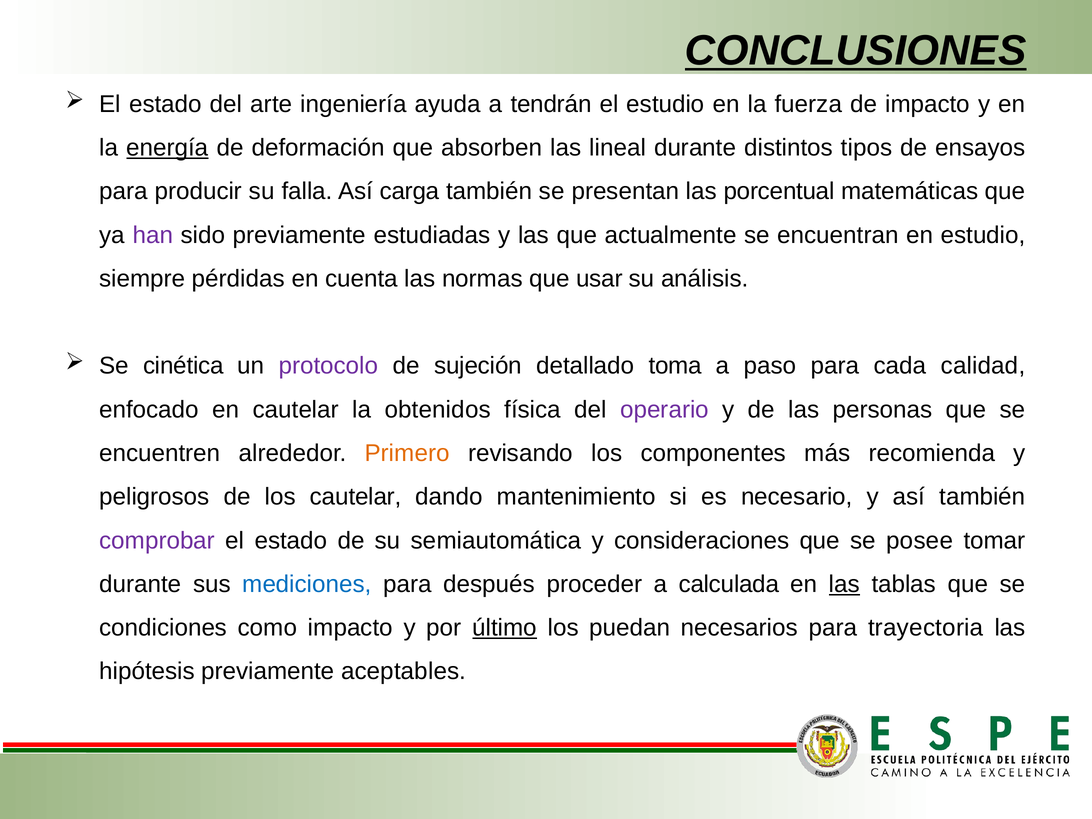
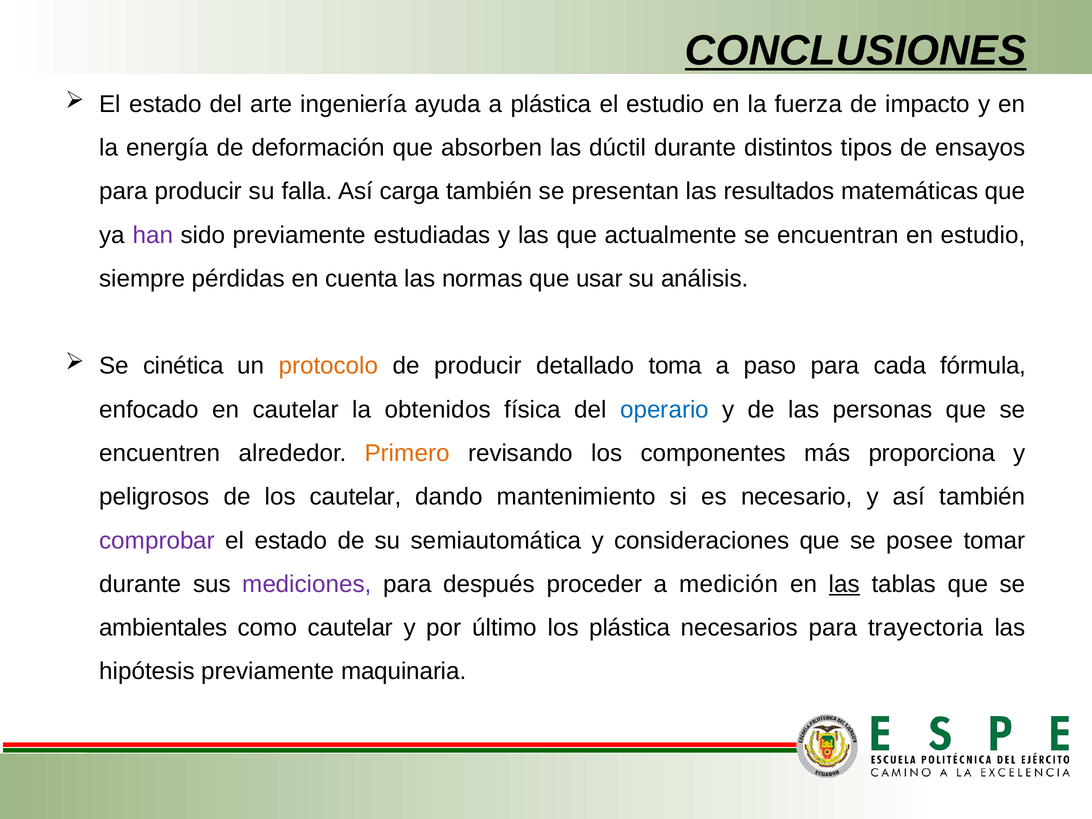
a tendrán: tendrán -> plástica (551, 104)
energía underline: present -> none (167, 148)
lineal: lineal -> dúctil (618, 148)
porcentual: porcentual -> resultados (779, 191)
protocolo colour: purple -> orange (328, 366)
de sujeción: sujeción -> producir (478, 366)
calidad: calidad -> fórmula (983, 366)
operario colour: purple -> blue (665, 410)
recomienda: recomienda -> proporciona (932, 453)
mediciones colour: blue -> purple (307, 584)
calculada: calculada -> medición (729, 584)
condiciones: condiciones -> ambientales (163, 628)
como impacto: impacto -> cautelar (350, 628)
último underline: present -> none (505, 628)
los puedan: puedan -> plástica (630, 628)
aceptables: aceptables -> maquinaria (404, 671)
